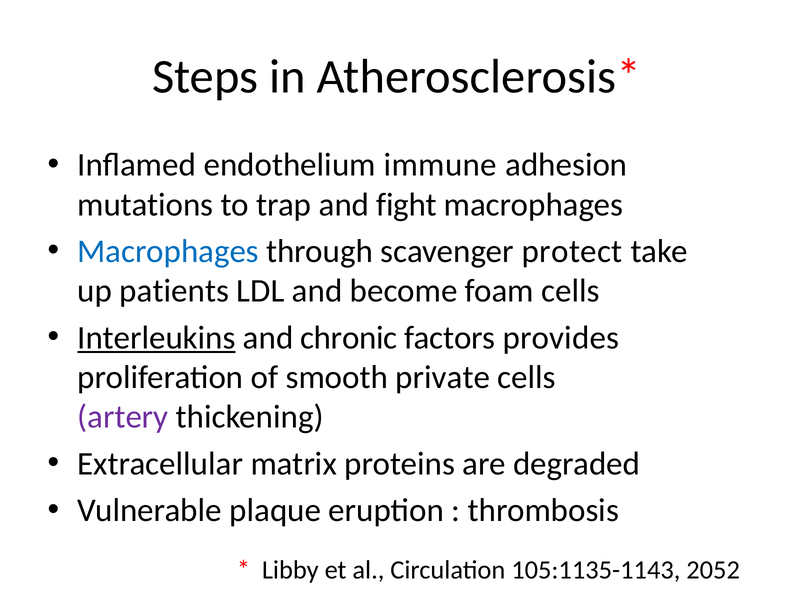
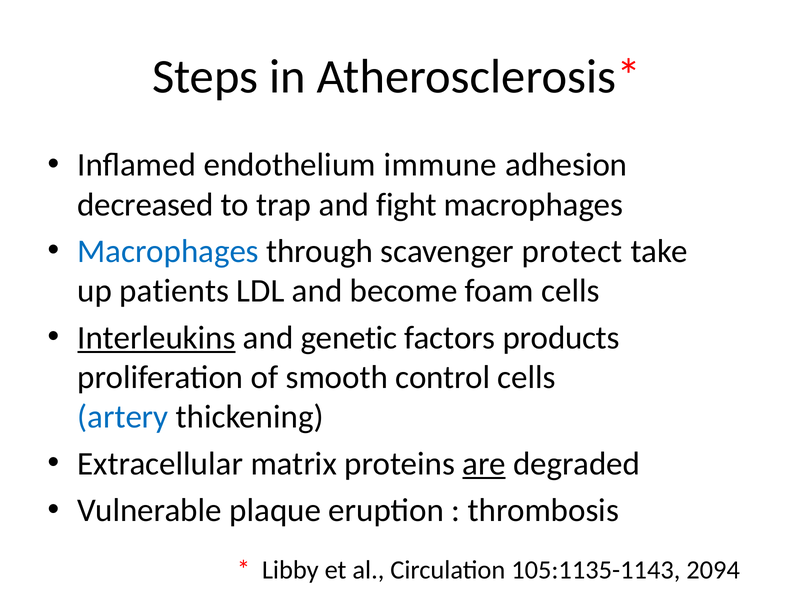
mutations: mutations -> decreased (145, 205)
chronic: chronic -> genetic (349, 338)
provides: provides -> products (561, 338)
private: private -> control (443, 377)
artery colour: purple -> blue (123, 417)
are underline: none -> present (484, 464)
2052: 2052 -> 2094 (713, 570)
